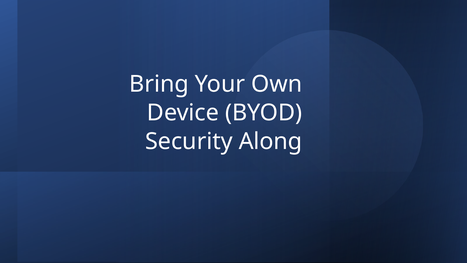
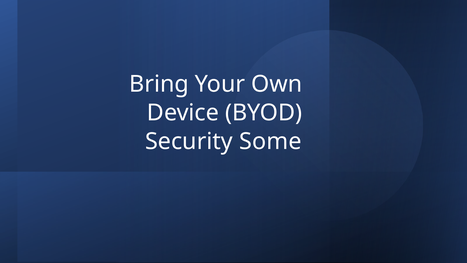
Along: Along -> Some (270, 141)
